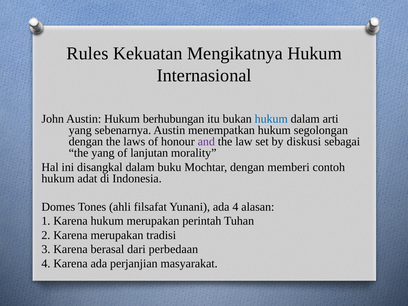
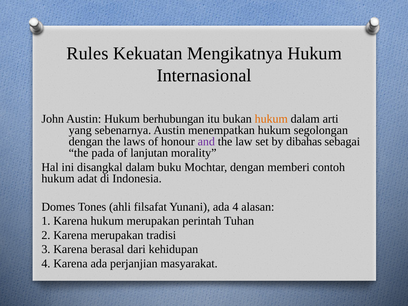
hukum colour: blue -> orange (271, 119)
diskusi: diskusi -> dibahas (304, 142)
the yang: yang -> pada (103, 153)
perbedaan: perbedaan -> kehidupan (173, 249)
